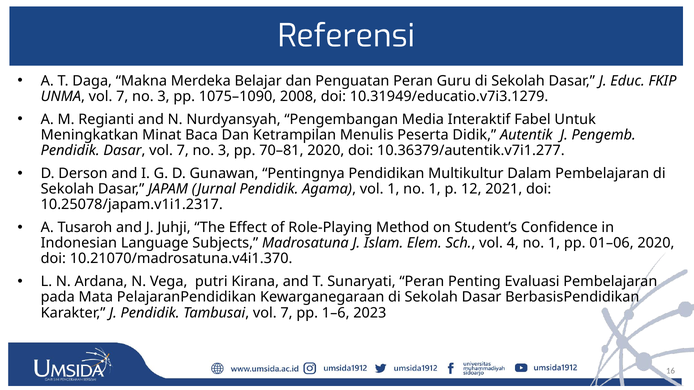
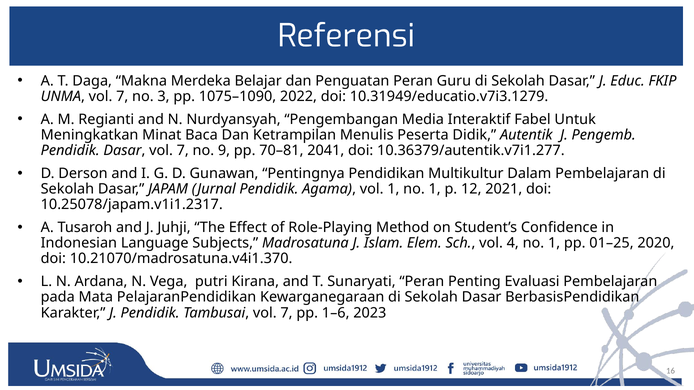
2008: 2008 -> 2022 (298, 96)
3: 3 -> 9 (224, 151)
70–81 2020: 2020 -> 2041 (326, 151)
01–06: 01–06 -> 01–25 (611, 243)
